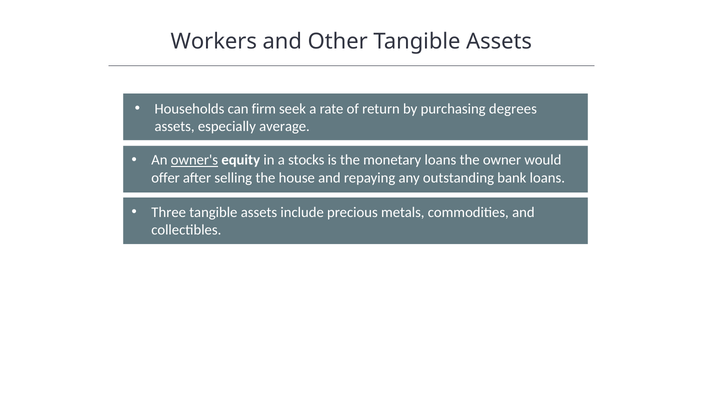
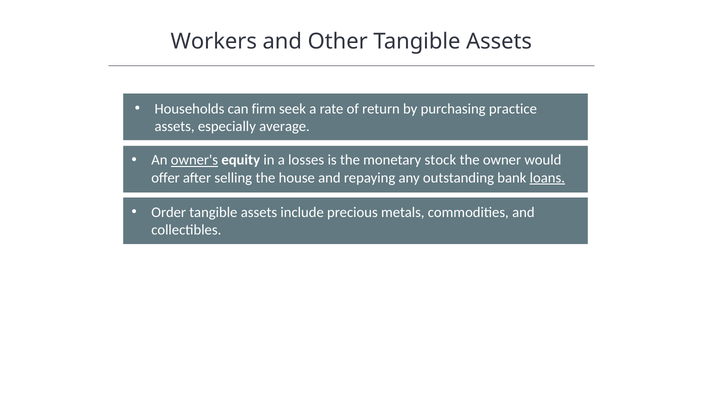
degrees: degrees -> practice (513, 109)
stocks: stocks -> losses (306, 160)
monetary loans: loans -> stock (440, 160)
loans underline: none -> present (547, 177)
Three: Three -> Order (169, 212)
